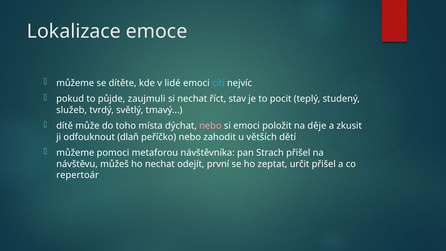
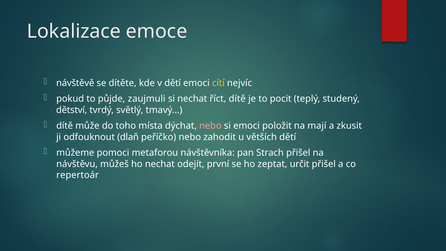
můžeme: můžeme -> návštěvě (75, 83)
v lidé: lidé -> dětí (173, 83)
cítí colour: light blue -> yellow (218, 83)
říct stav: stav -> dítě (237, 99)
služeb: služeb -> dětství (72, 110)
děje: děje -> mají (317, 126)
